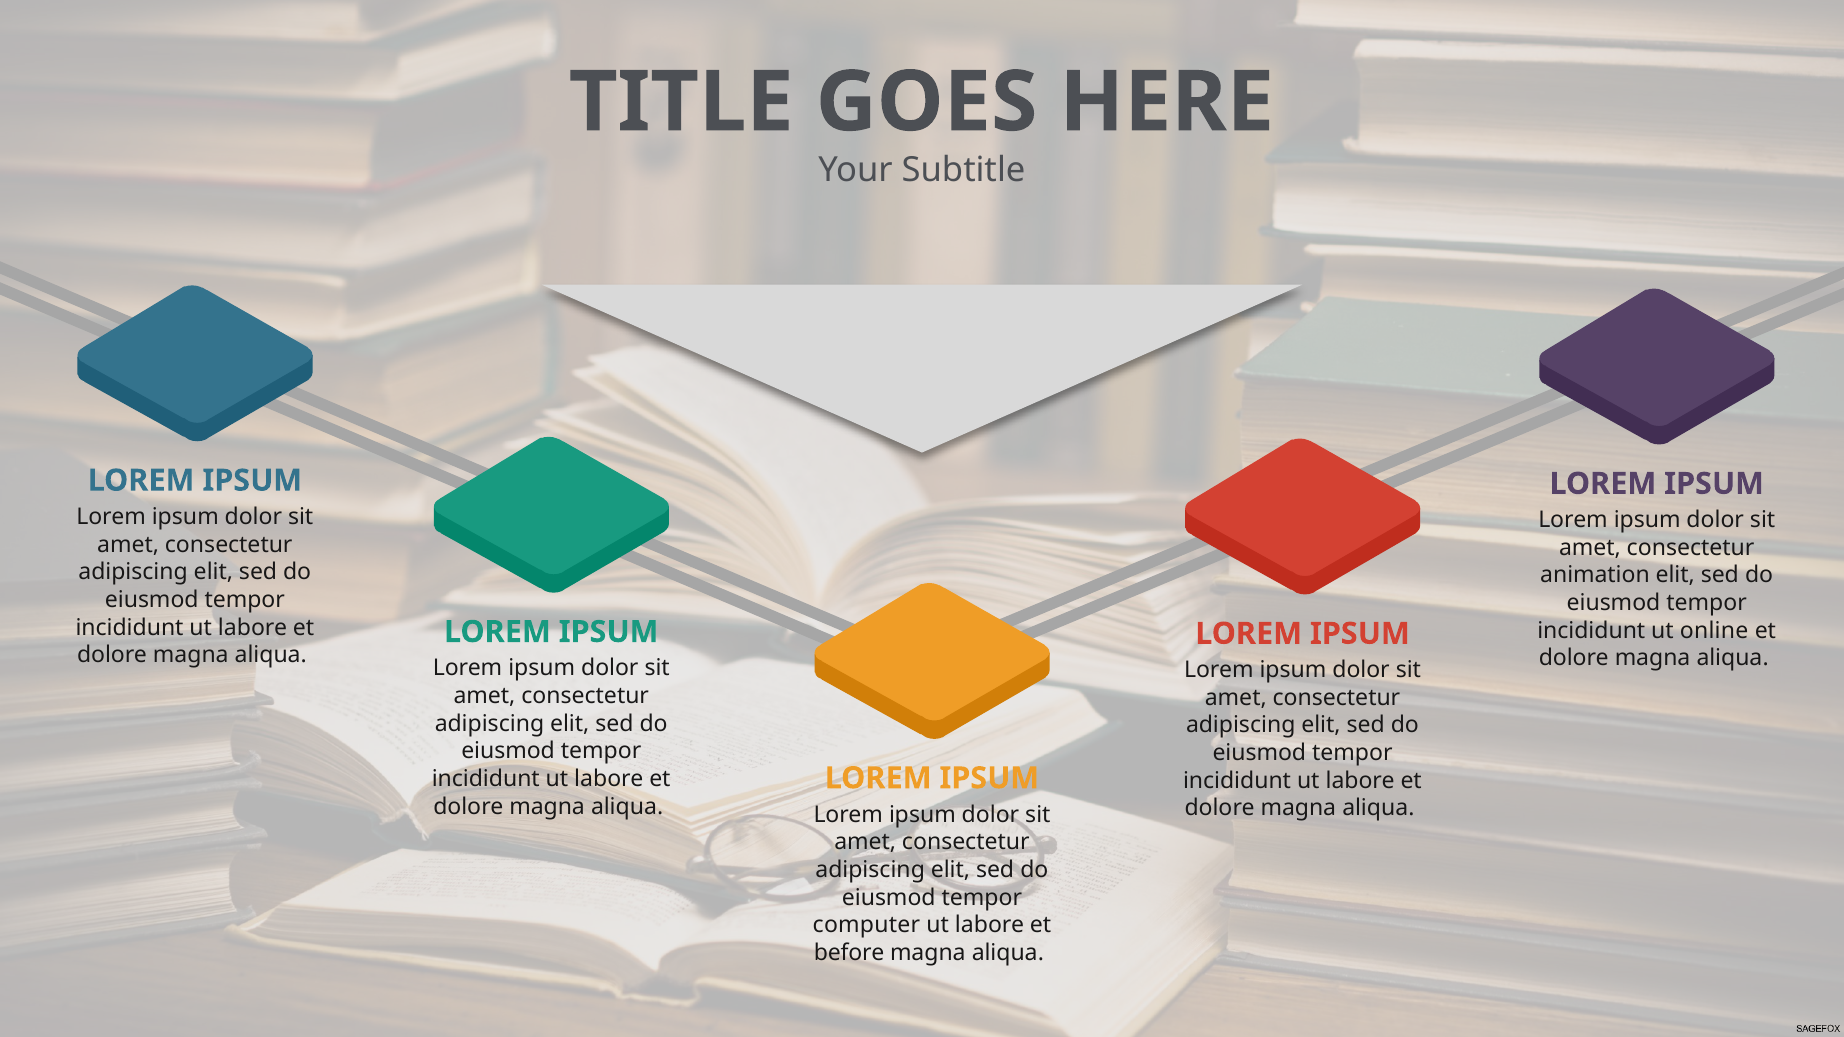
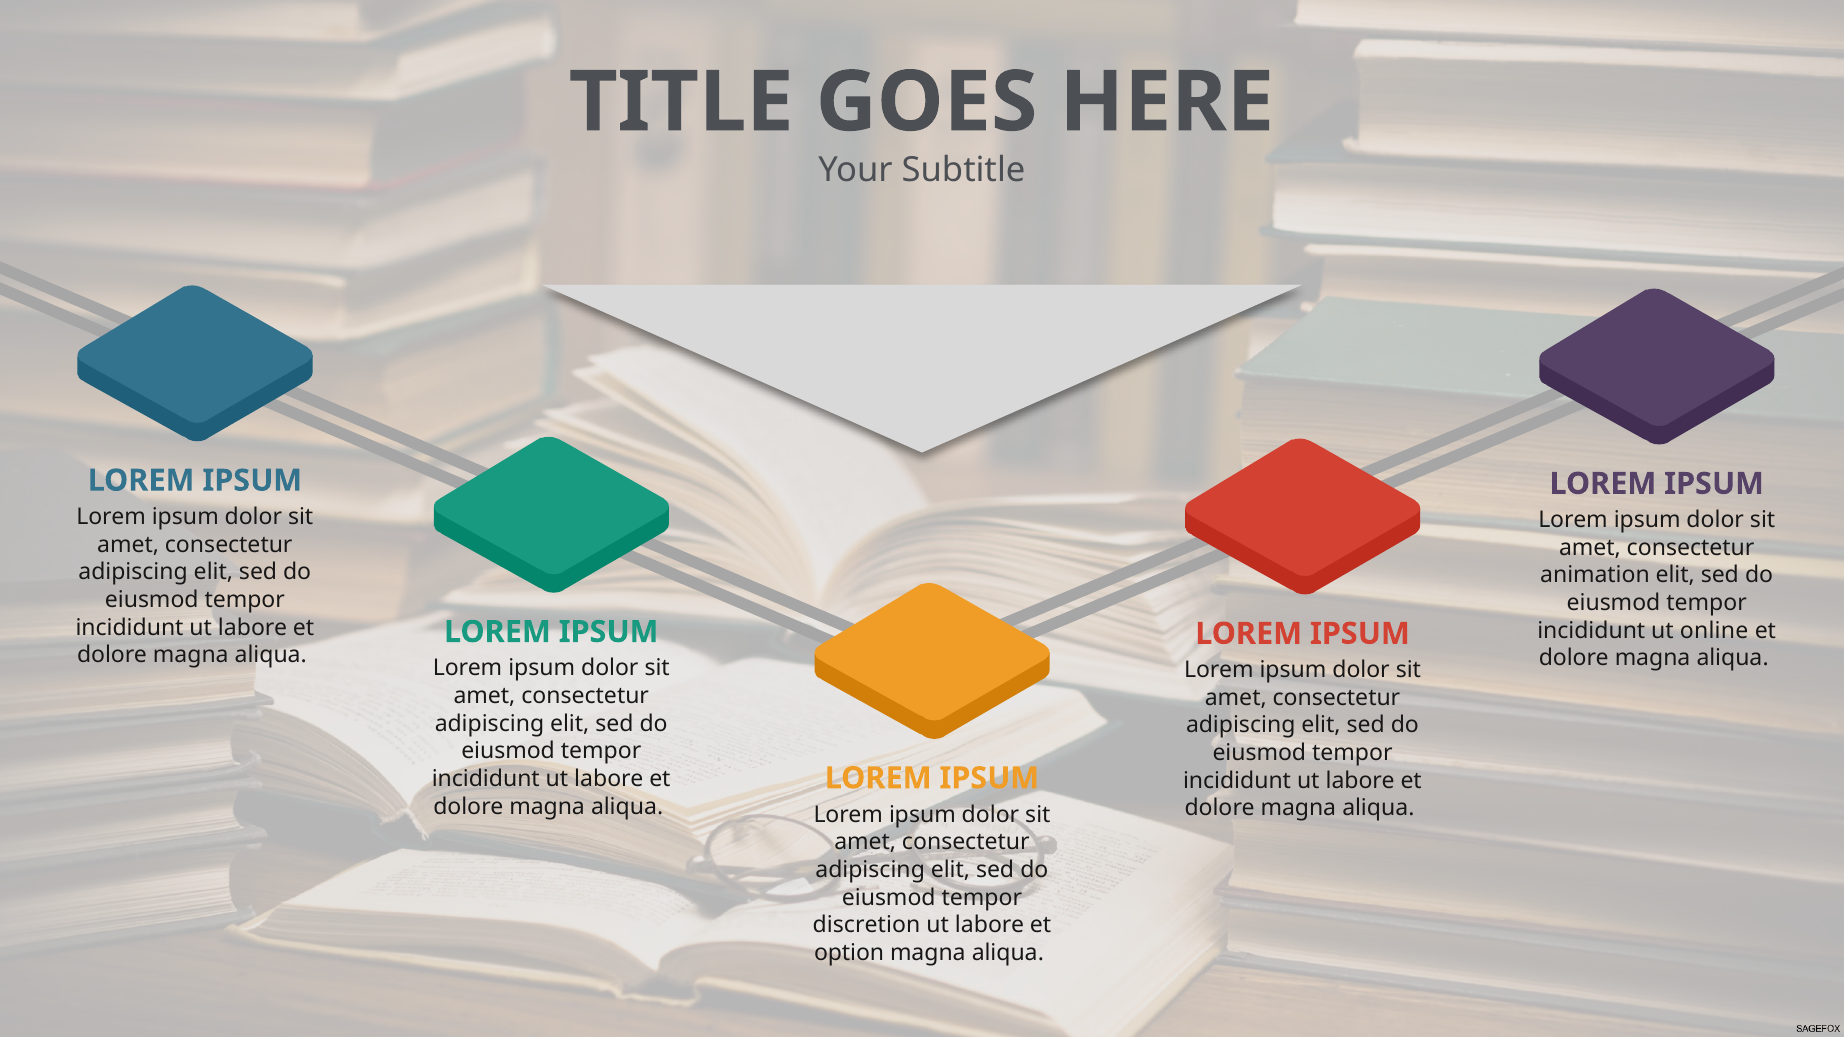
computer: computer -> discretion (866, 925)
before: before -> option (849, 953)
